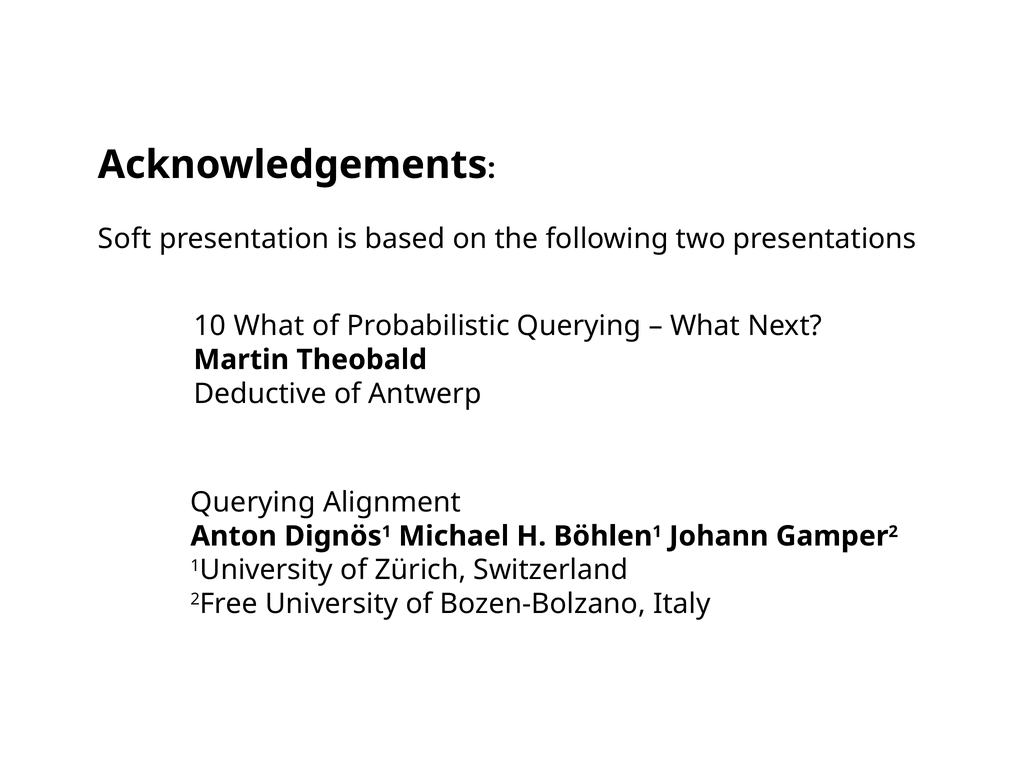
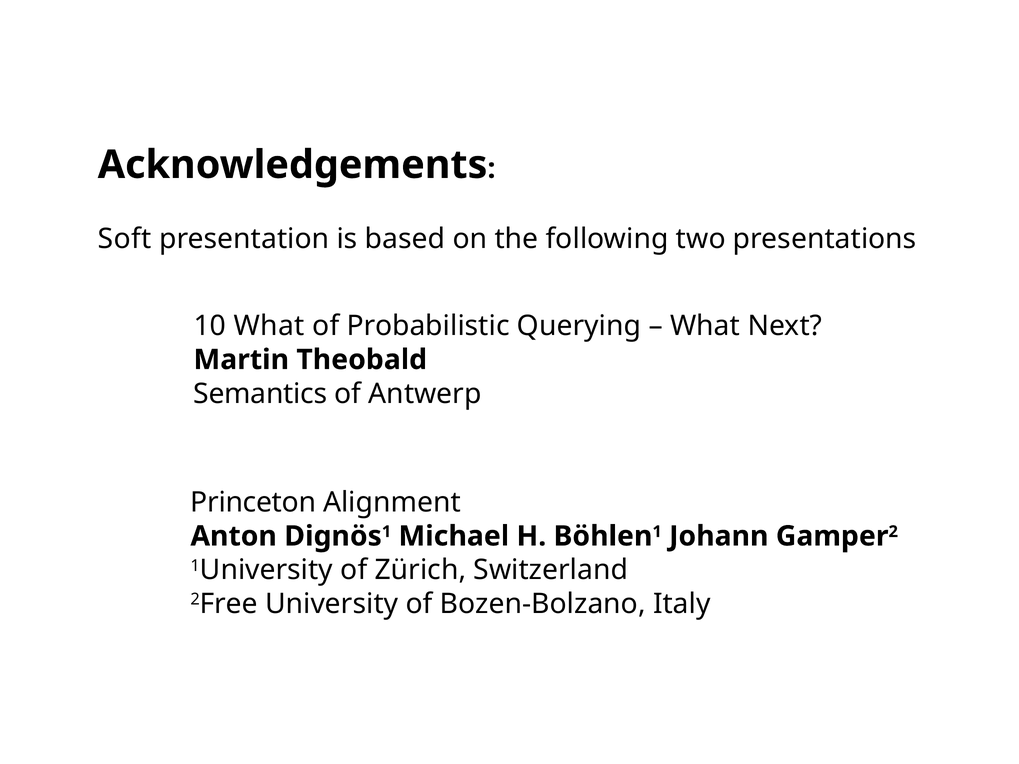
Deductive: Deductive -> Semantics (260, 394)
Querying: Querying -> Princeton (253, 502)
